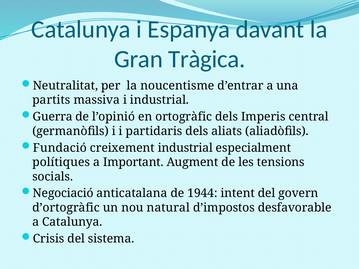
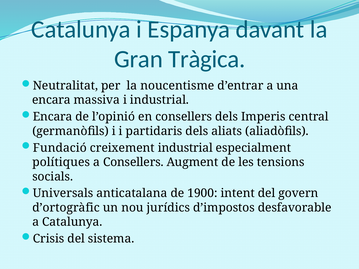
partits: partits -> encara (51, 100)
Guerra: Guerra -> Encara (53, 117)
en ortogràfic: ortogràfic -> consellers (184, 117)
a Important: Important -> Consellers (133, 162)
Negociació: Negociació -> Universals (63, 193)
1944: 1944 -> 1900 (202, 193)
natural: natural -> jurídics (168, 208)
